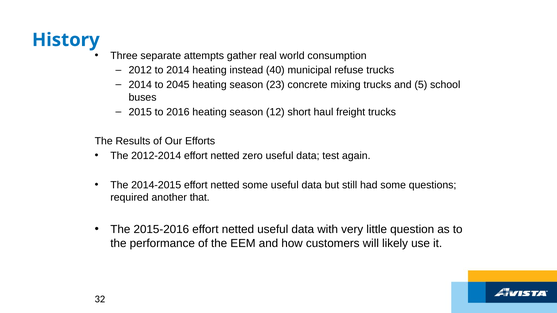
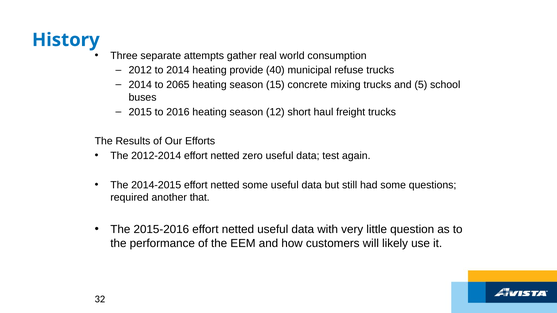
instead: instead -> provide (246, 70)
2045: 2045 -> 2065 (178, 85)
23: 23 -> 15 (275, 85)
